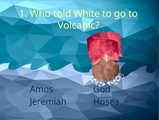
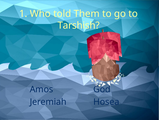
White: White -> Them (87, 14)
Volcanic: Volcanic -> Tarshish (79, 25)
